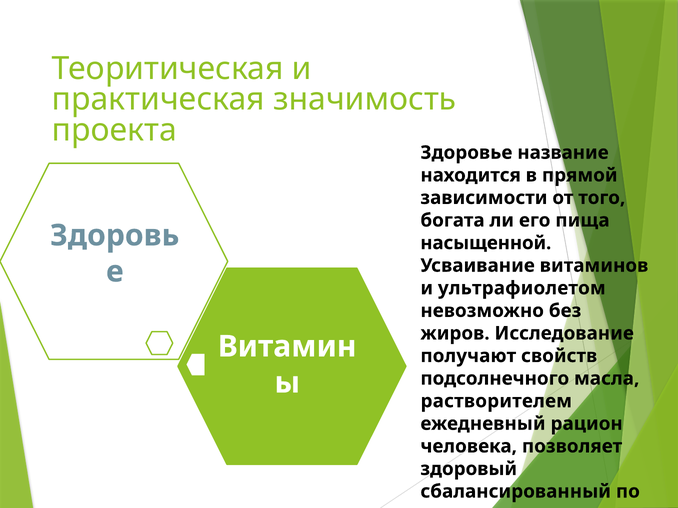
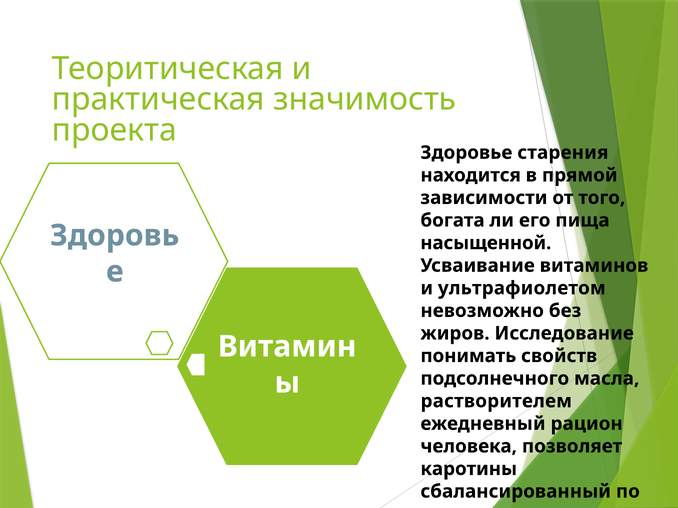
название: название -> старения (563, 153)
получают: получают -> понимать (468, 356)
здоровый: здоровый -> каротины (469, 469)
